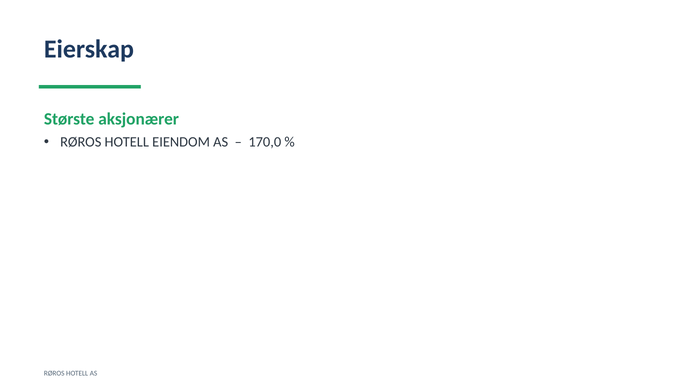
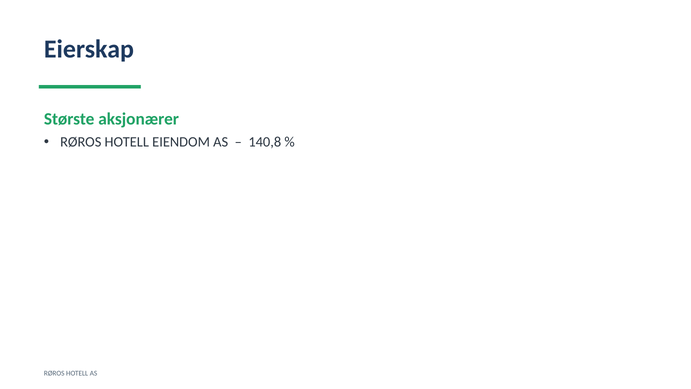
170,0: 170,0 -> 140,8 (265, 142)
